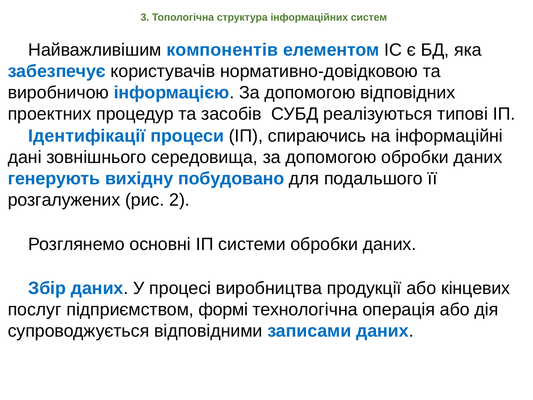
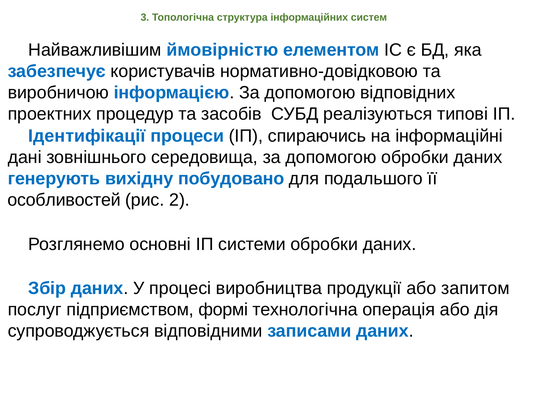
компонентів: компонентів -> ймовірністю (222, 50)
розгалужених: розгалужених -> особливостей (64, 200)
кінцевих: кінцевих -> запитом (475, 288)
